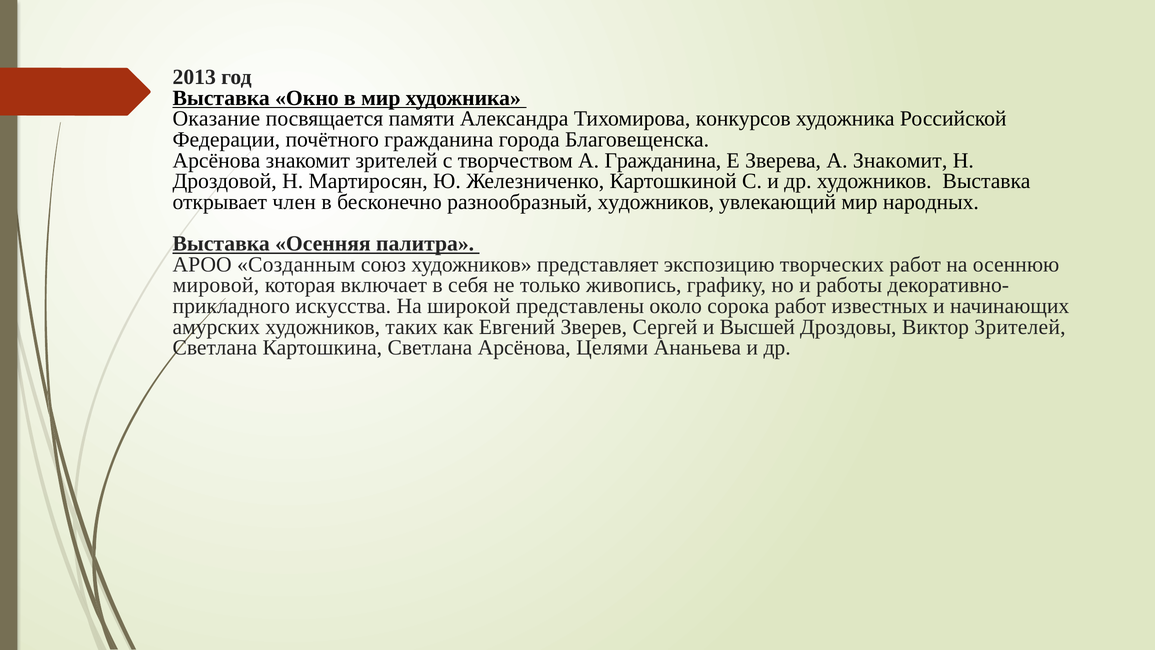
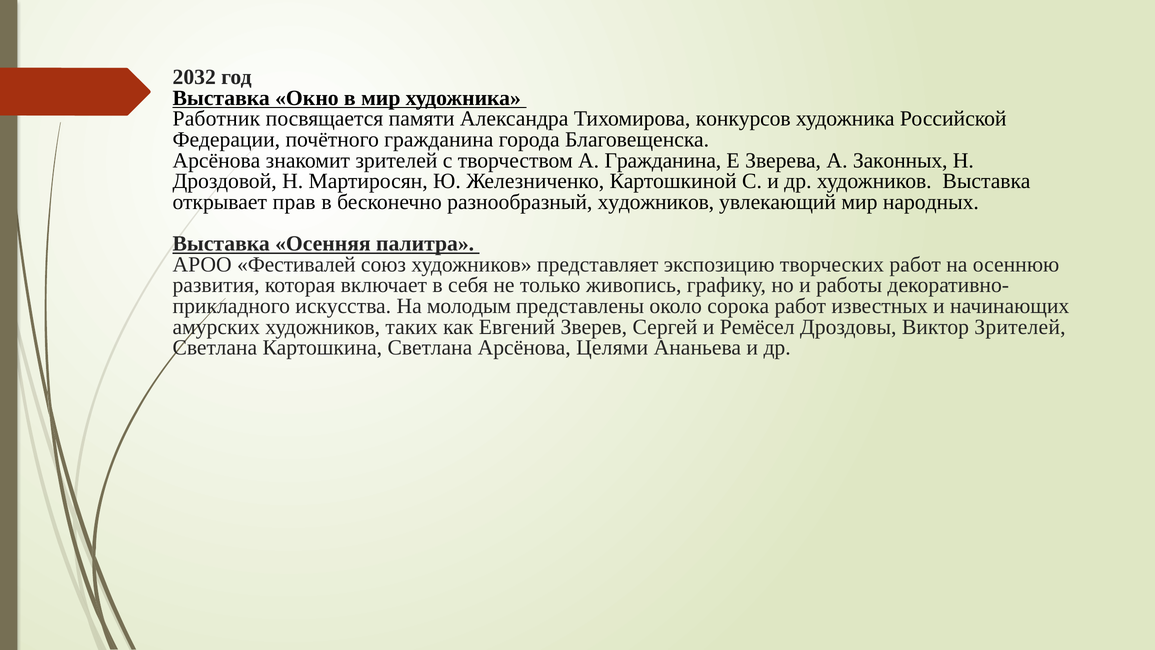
2013: 2013 -> 2032 (194, 77)
Оказание: Оказание -> Работник (216, 119)
А Знакомит: Знакомит -> Законных (900, 160)
член: член -> прав (294, 202)
Созданным: Созданным -> Фестивалей (296, 264)
мировой: мировой -> развития (216, 285)
широкой: широкой -> молодым (469, 306)
Высшей: Высшей -> Ремёсел (757, 327)
